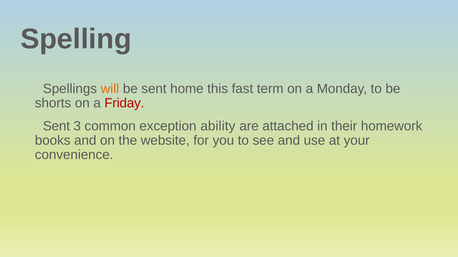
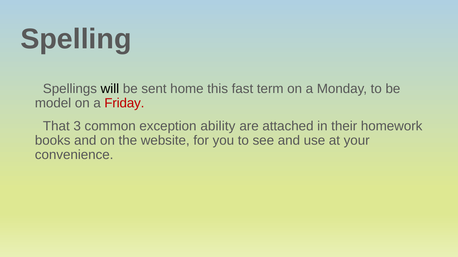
will colour: orange -> black (110, 89)
shorts: shorts -> model (53, 103)
Sent: Sent -> That (56, 126)
